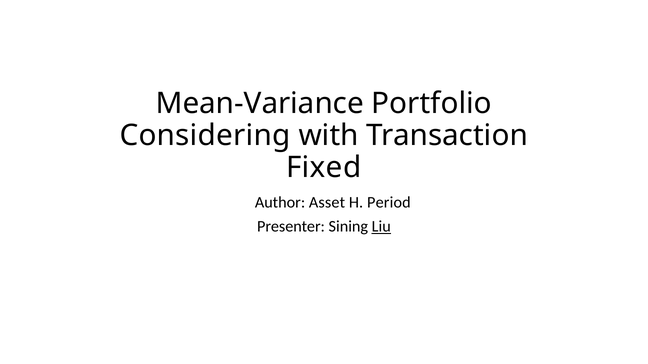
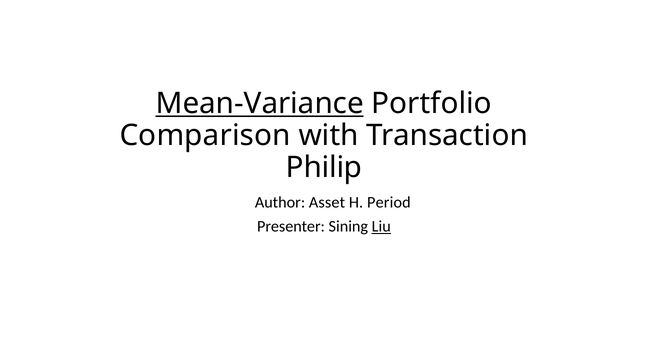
Mean-Variance underline: none -> present (260, 104)
Considering: Considering -> Comparison (205, 136)
Fixed: Fixed -> Philip (324, 168)
